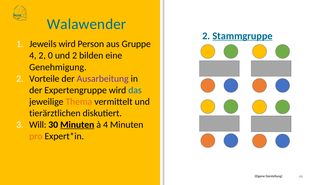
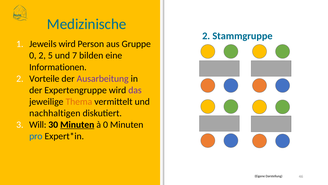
Walawender: Walawender -> Medizinische (87, 24)
Stammgruppe underline: present -> none (242, 36)
4: 4 -> 0 (33, 55)
0: 0 -> 5 (50, 55)
und 2: 2 -> 7 (75, 55)
Genehmigung: Genehmigung -> Informationen (58, 67)
das colour: blue -> purple (135, 90)
tierärztlichen: tierärztlichen -> nachhaltigen (55, 113)
à 4: 4 -> 0 (106, 124)
pro colour: orange -> blue (36, 136)
